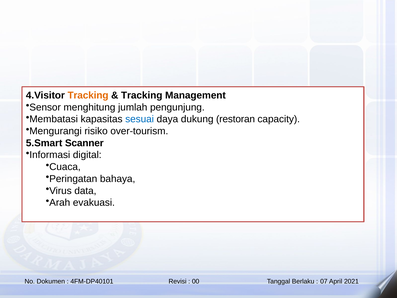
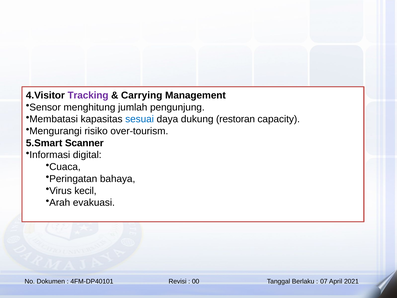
Tracking colour: orange -> purple (88, 95)
Tracking: Tracking -> Carrying (142, 95)
data: data -> kecil (85, 191)
